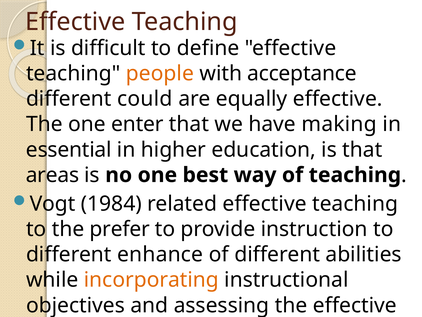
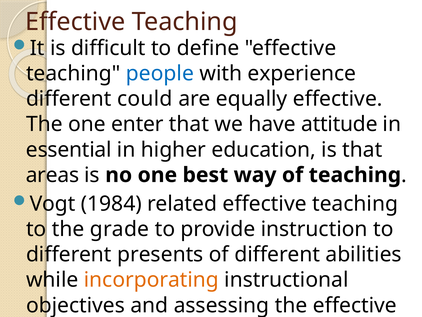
people colour: orange -> blue (160, 73)
acceptance: acceptance -> experience (302, 73)
making: making -> attitude (339, 124)
prefer: prefer -> grade (120, 229)
enhance: enhance -> presents (160, 254)
